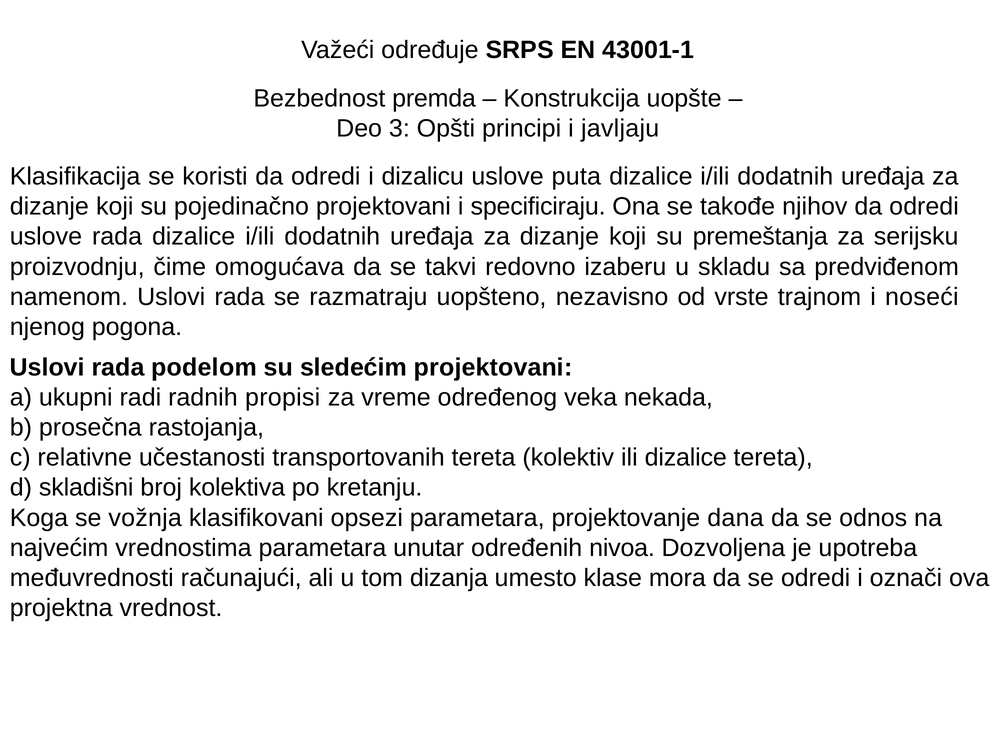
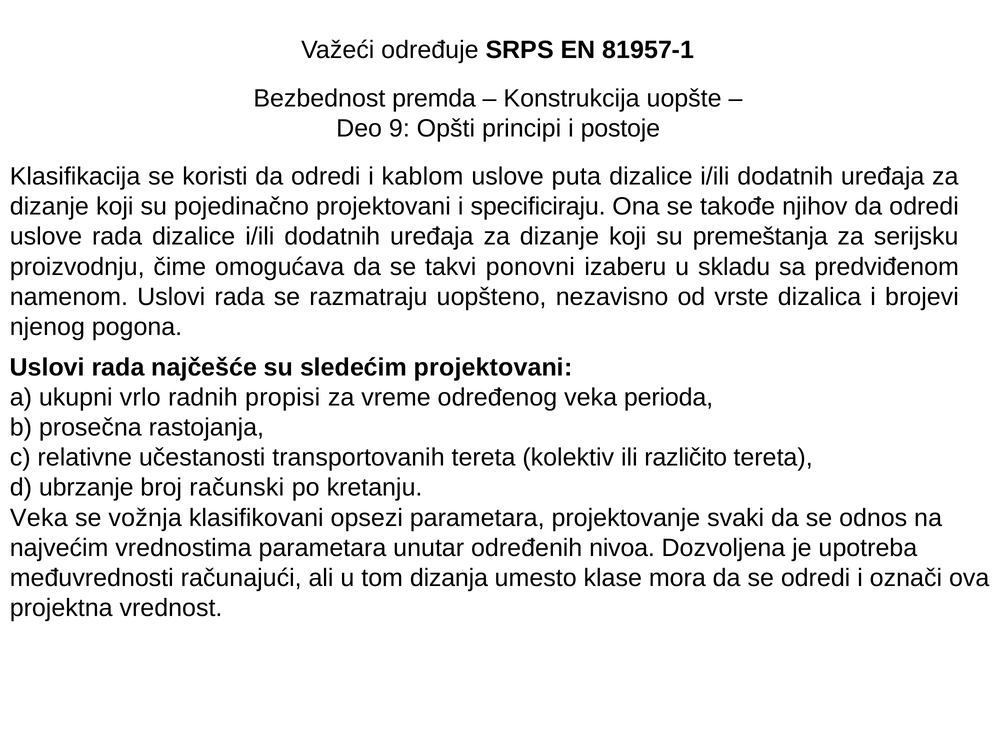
43001-1: 43001-1 -> 81957-1 (648, 50)
3: 3 -> 9 (399, 128)
javljaju: javljaju -> postoje (620, 128)
dizalicu: dizalicu -> kablom (423, 177)
redovno: redovno -> ponovni (530, 267)
trajnom: trajnom -> dizalica (820, 297)
noseći: noseći -> brojevi (922, 297)
podelom: podelom -> najčešće (204, 367)
radi: radi -> vrlo (140, 397)
nekada: nekada -> perioda (669, 397)
ili dizalice: dizalice -> različito (686, 458)
skladišni: skladišni -> ubrzanje (86, 488)
kolektiva: kolektiva -> računski (237, 488)
Koga: Koga -> Veka (39, 518)
dana: dana -> svaki (736, 518)
